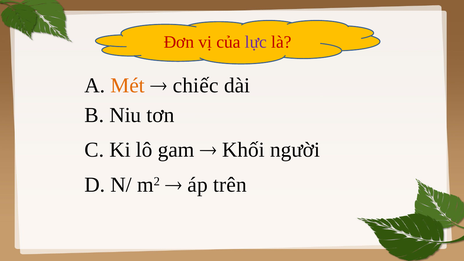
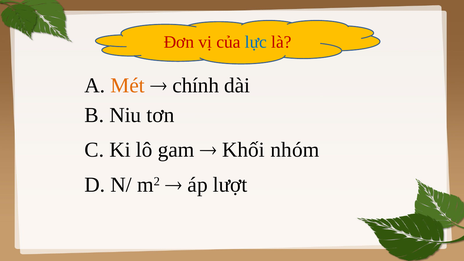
lực colour: purple -> blue (256, 42)
chiếc: chiếc -> chính (196, 86)
người: người -> nhóm (295, 150)
trên: trên -> lượt (230, 185)
